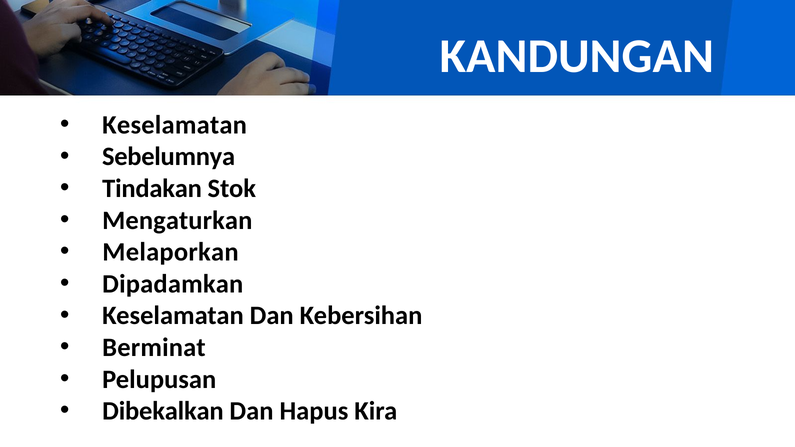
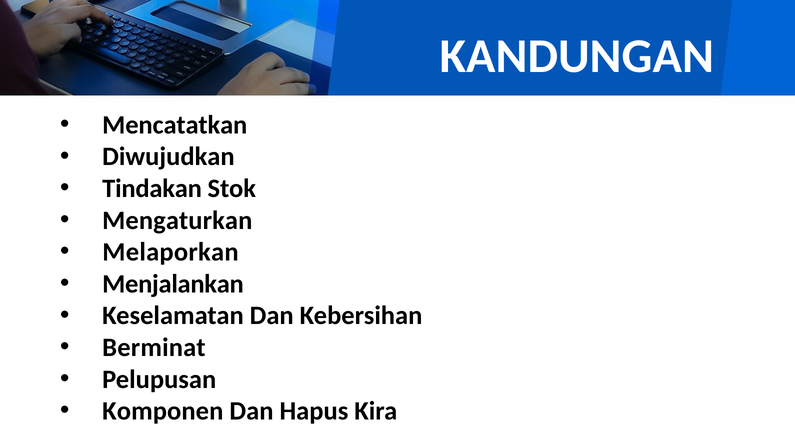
Keselamatan: Keselamatan -> Mencatatkan (175, 125)
Sebelumnya: Sebelumnya -> Diwujudkan (168, 157)
Dipadamkan: Dipadamkan -> Menjalankan (173, 284)
Dibekalkan: Dibekalkan -> Komponen (163, 411)
